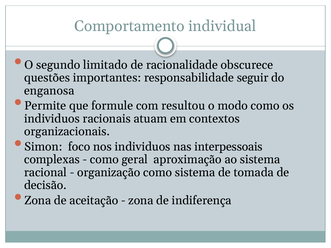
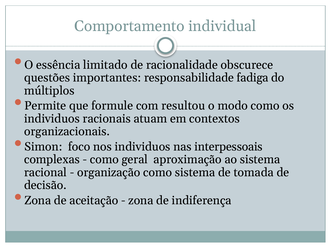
segundo: segundo -> essência (58, 65)
seguir: seguir -> fadiga (253, 78)
enganosa: enganosa -> múltiplos (49, 91)
